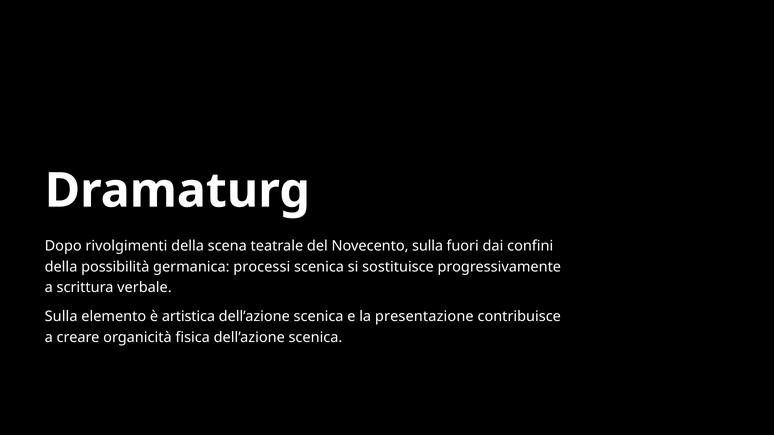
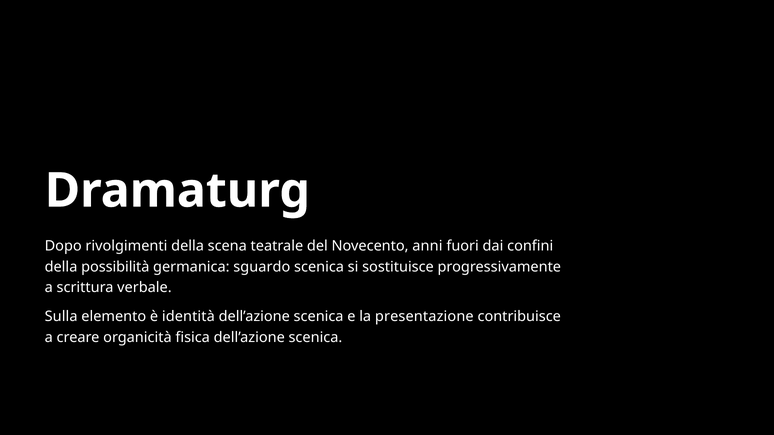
Novecento sulla: sulla -> anni (427, 246)
processi: processi -> sguardo (262, 267)
artistica: artistica -> identità (188, 317)
